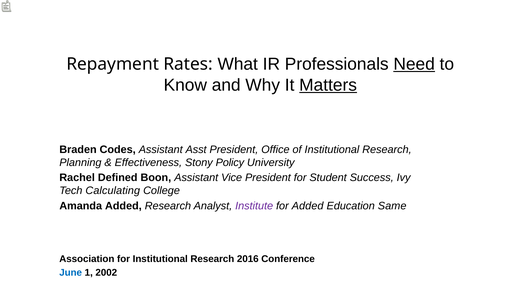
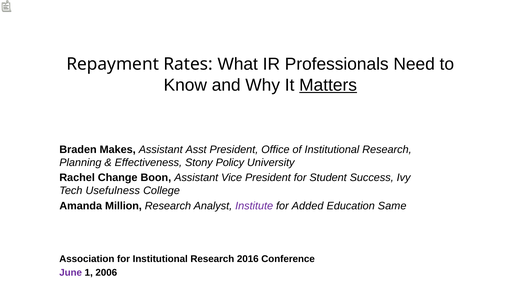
Need underline: present -> none (414, 64)
Codes: Codes -> Makes (118, 150)
Defined: Defined -> Change (118, 178)
Calculating: Calculating -> Usefulness (113, 191)
Amanda Added: Added -> Million (123, 206)
June colour: blue -> purple (71, 273)
2002: 2002 -> 2006 (106, 273)
